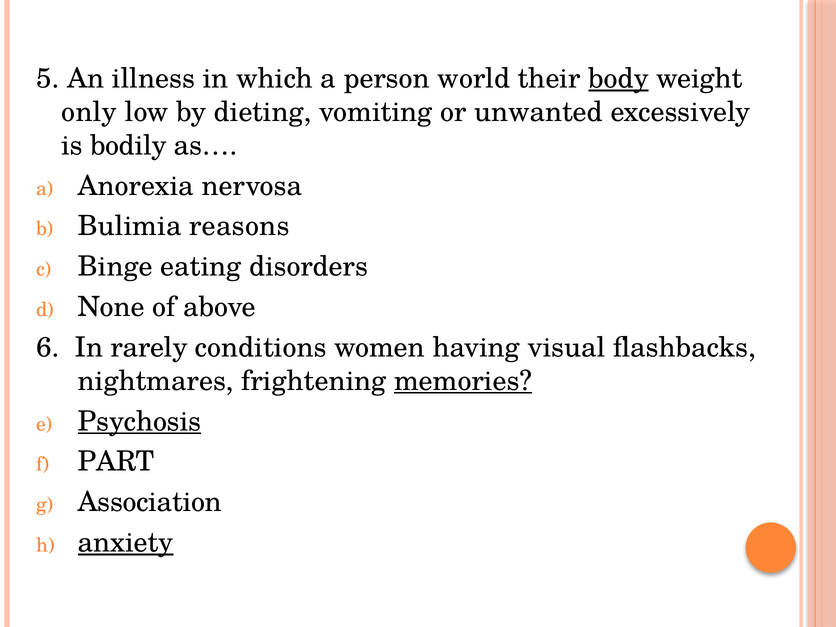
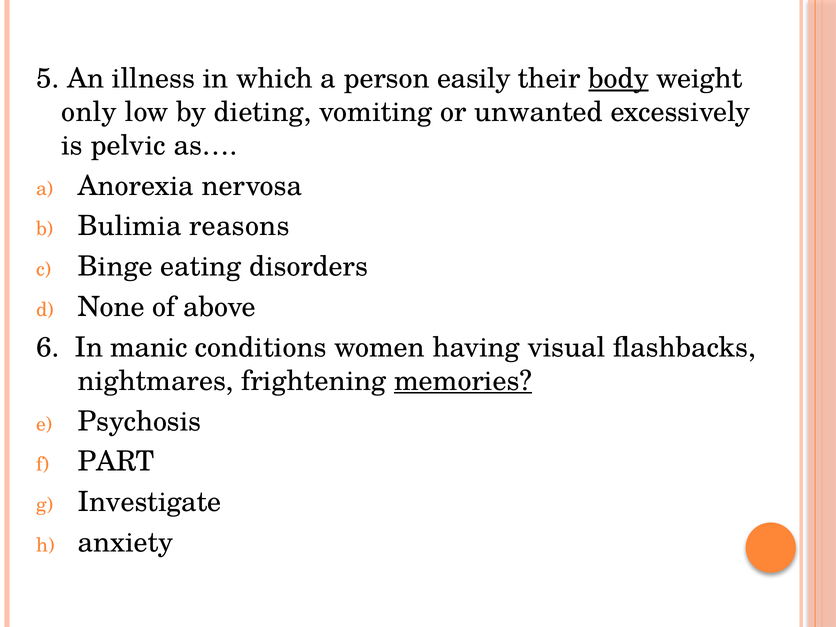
world: world -> easily (474, 79)
bodily: bodily -> pelvic (128, 145)
rarely: rarely -> manic (149, 347)
Psychosis underline: present -> none (140, 421)
Association: Association -> Investigate (150, 502)
anxiety underline: present -> none (126, 543)
